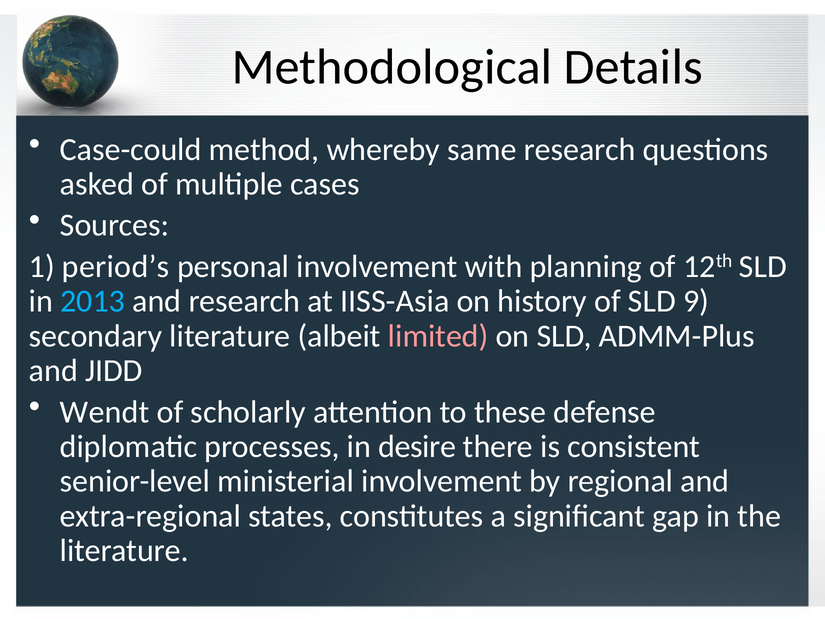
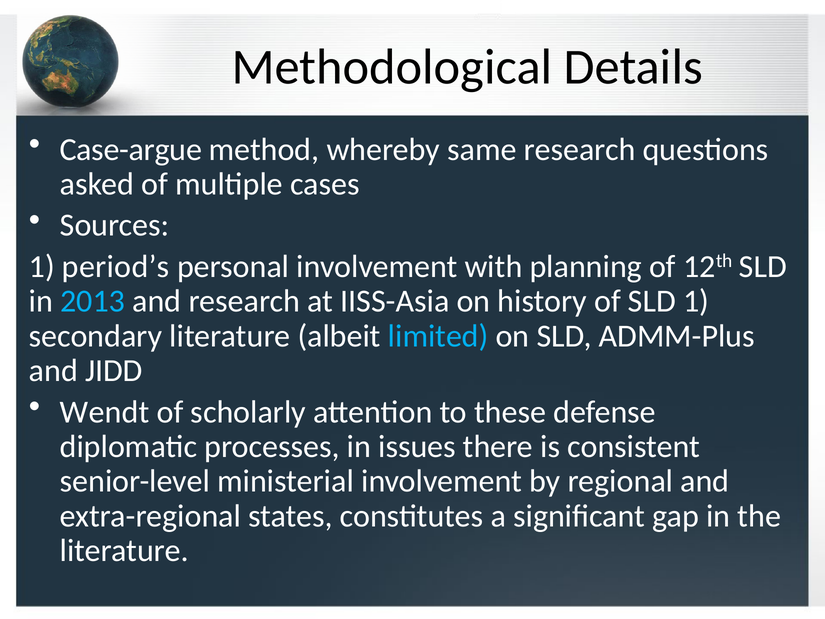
Case-could: Case-could -> Case-argue (131, 149)
SLD 9: 9 -> 1 (696, 301)
limited colour: pink -> light blue (438, 336)
desire: desire -> issues (417, 446)
